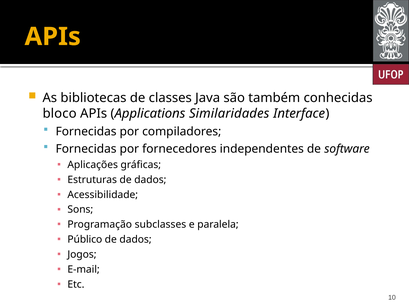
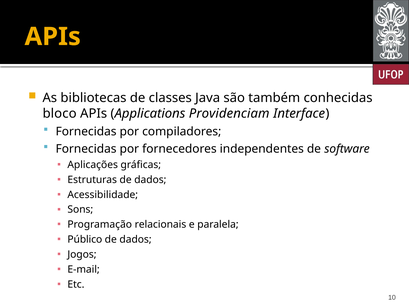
Similaridades: Similaridades -> Providenciam (229, 114)
subclasses: subclasses -> relacionais (160, 225)
